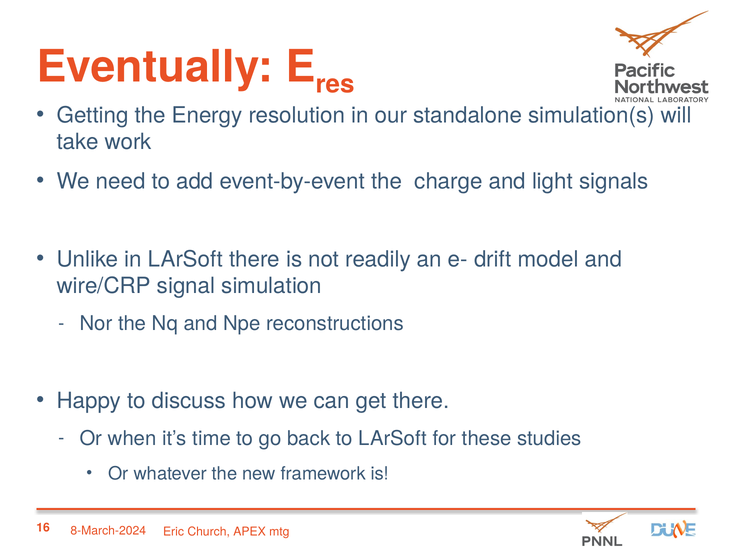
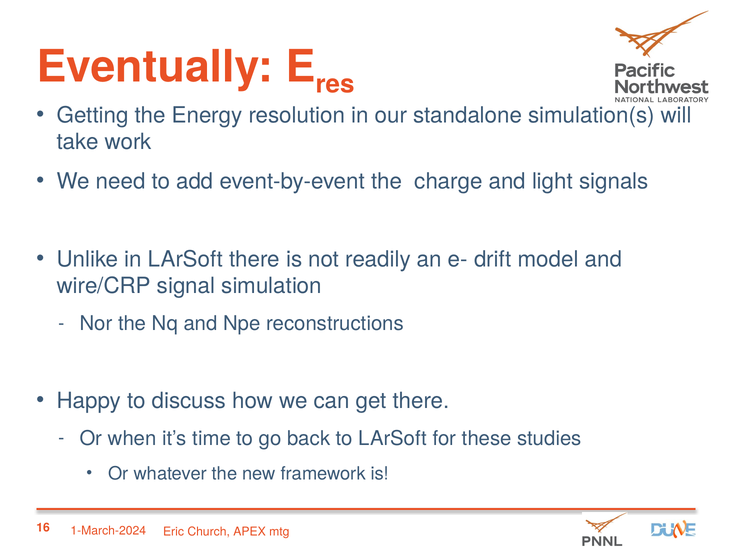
8-March-2024: 8-March-2024 -> 1-March-2024 (108, 531)
